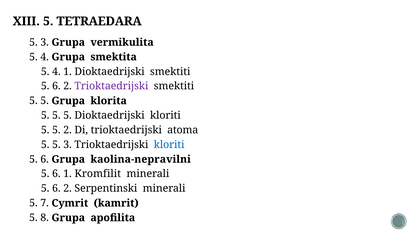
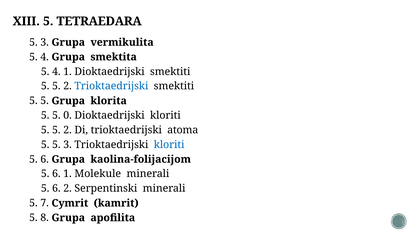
6: 6 -> 5 (56, 86)
Trioktaedrijski colour: purple -> blue (111, 86)
5 5 5: 5 -> 0 (68, 115)
kaolina-nepravilni: kaolina-nepravilni -> kaolina-folijacijom (141, 159)
Kromfilit: Kromfilit -> Molekule (98, 174)
